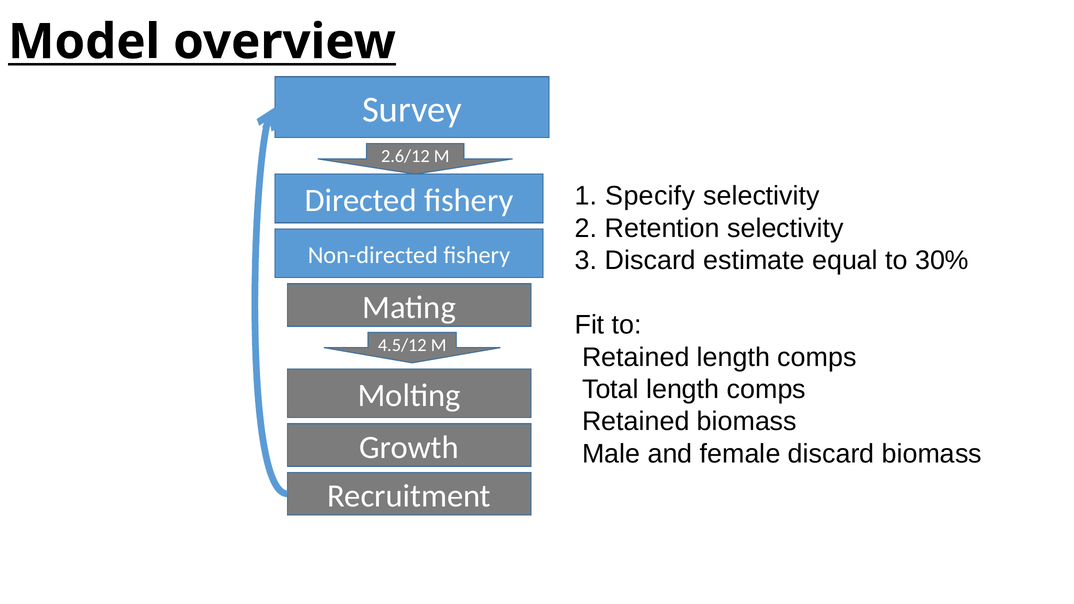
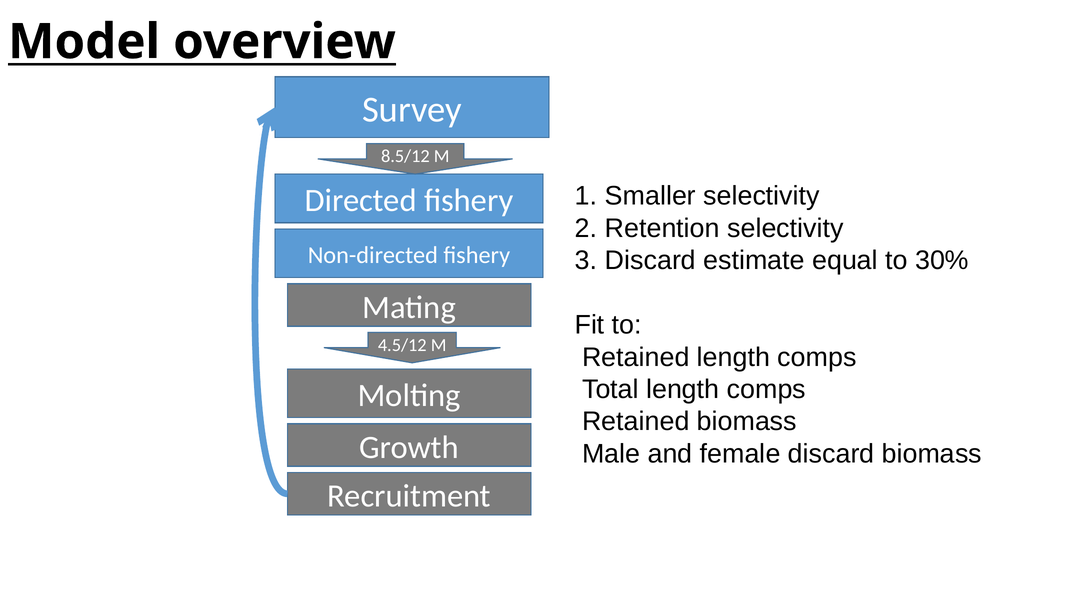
2.6/12: 2.6/12 -> 8.5/12 (405, 156)
Specify: Specify -> Smaller (650, 196)
